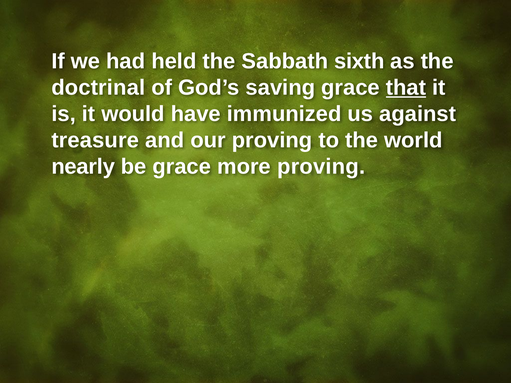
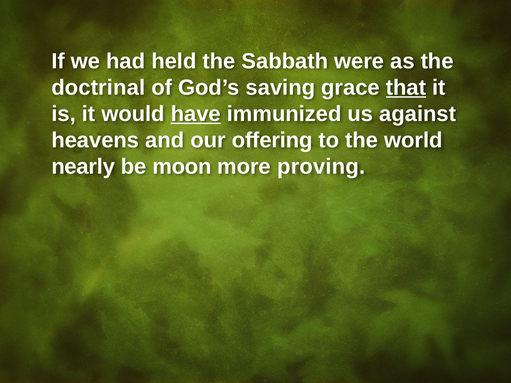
sixth: sixth -> were (359, 61)
have underline: none -> present (196, 114)
treasure: treasure -> heavens (95, 140)
our proving: proving -> offering (272, 140)
be grace: grace -> moon (182, 167)
